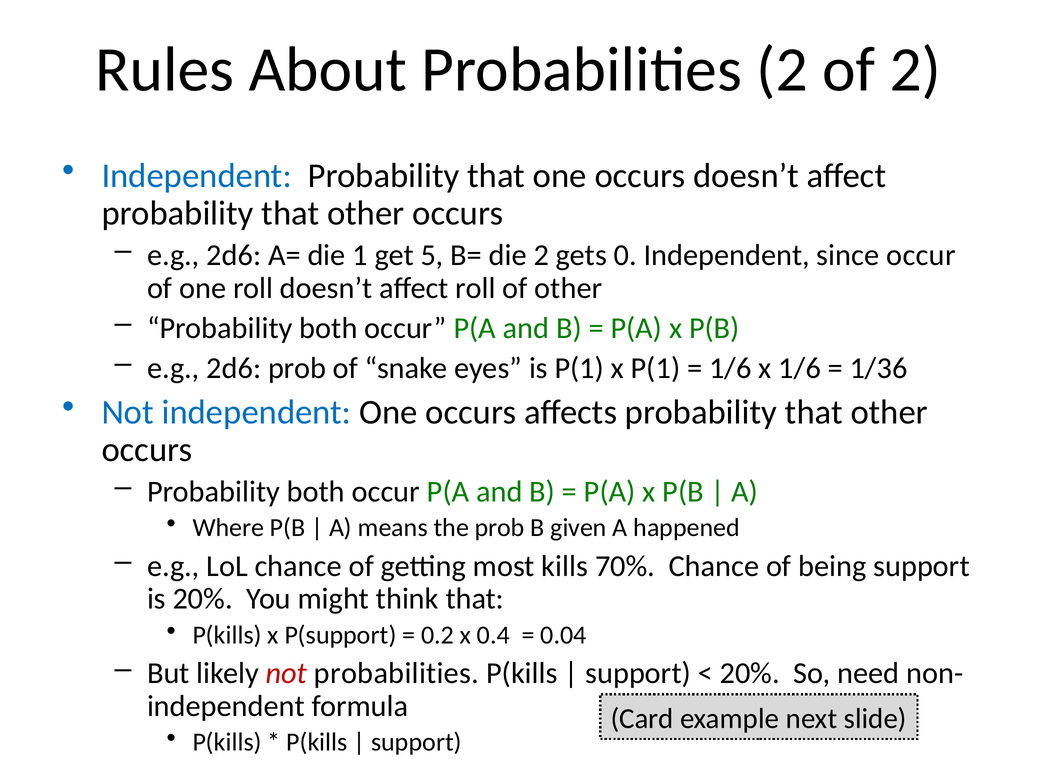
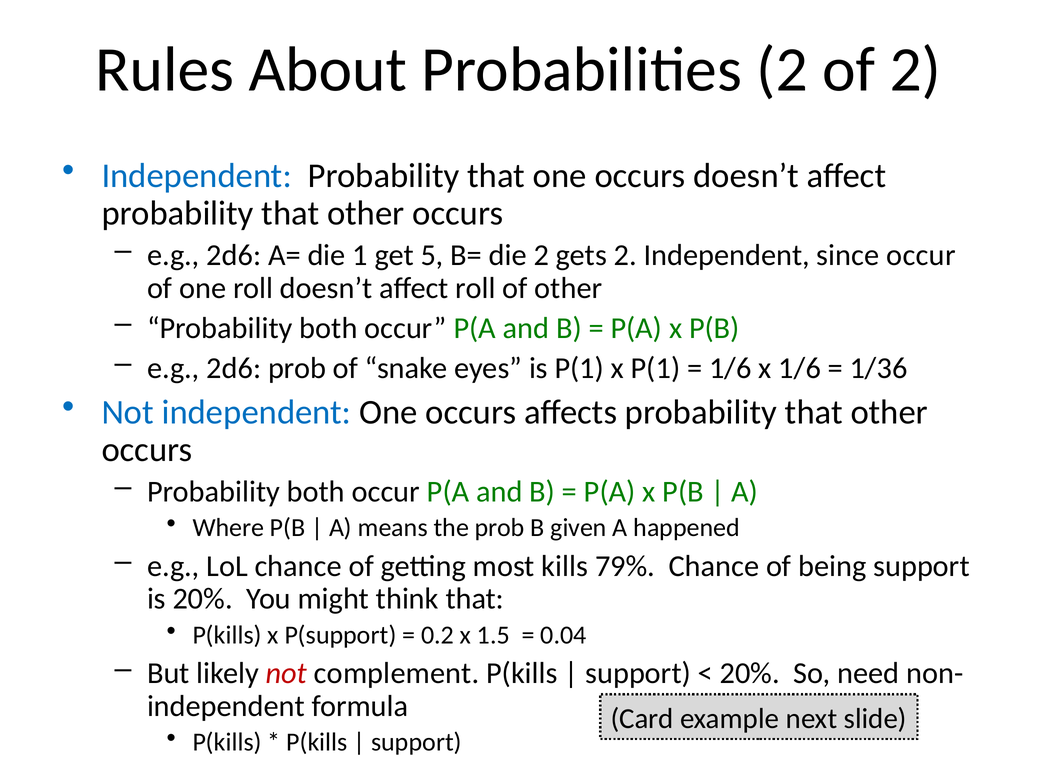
gets 0: 0 -> 2 (625, 255)
70%: 70% -> 79% (625, 566)
0.4: 0.4 -> 1.5 (493, 635)
not probabilities: probabilities -> complement (397, 673)
